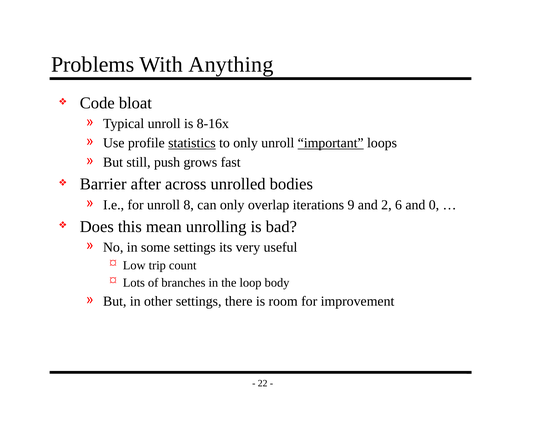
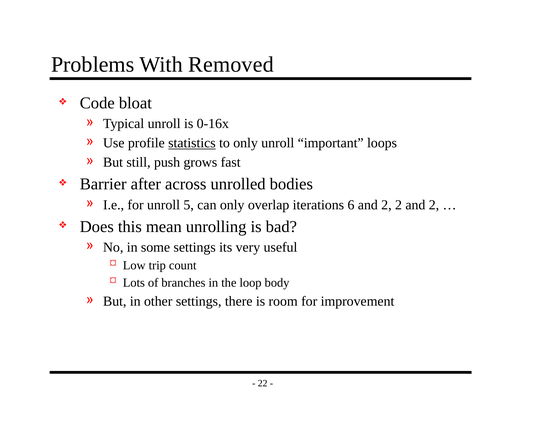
Anything: Anything -> Removed (231, 64)
8-16x: 8-16x -> 0-16x (213, 124)
important underline: present -> none (331, 143)
8: 8 -> 5 (189, 205)
9: 9 -> 6 (351, 205)
2 6: 6 -> 2 (398, 205)
0: 0 -> 2 (434, 205)
